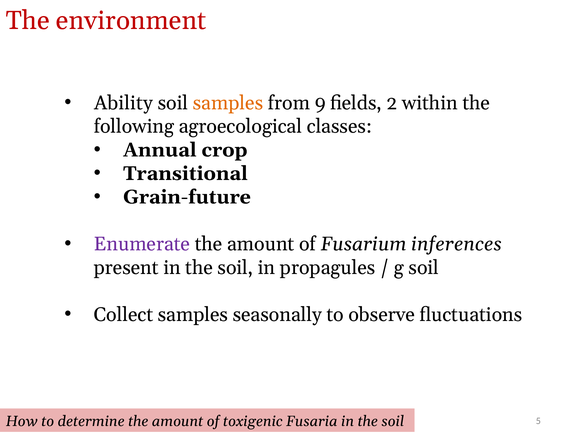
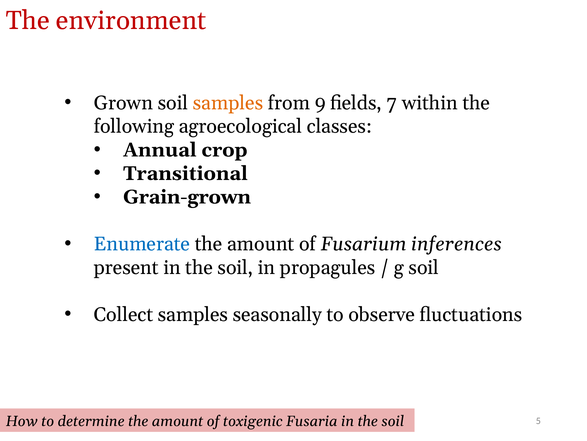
Ability: Ability -> Grown (123, 103)
2: 2 -> 7 (392, 103)
Grain-future: Grain-future -> Grain-grown (187, 197)
Enumerate colour: purple -> blue (142, 244)
